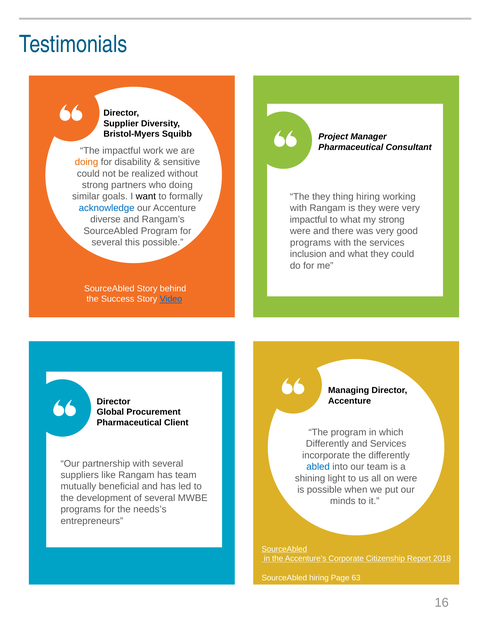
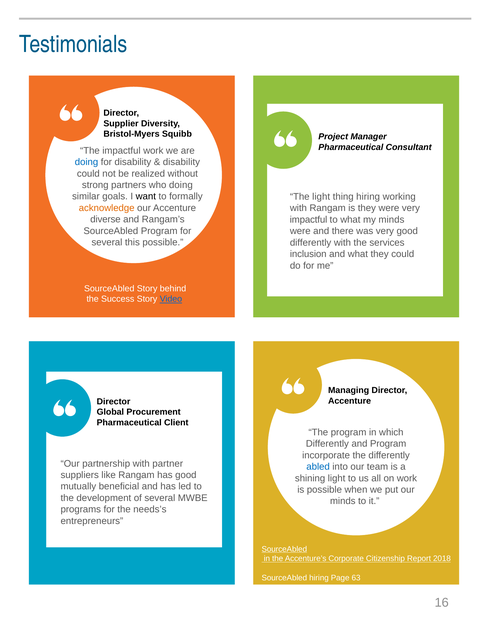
doing colour: orange -> blue (87, 162)
sensitive: sensitive -> disability (181, 162)
The they: they -> light (321, 197)
acknowledge colour: blue -> orange (107, 208)
my strong: strong -> minds (391, 220)
programs: programs -> differently (311, 243)
and Services: Services -> Program (388, 444)
with several: several -> partner (168, 464)
has team: team -> good (186, 475)
on were: were -> work (407, 479)
